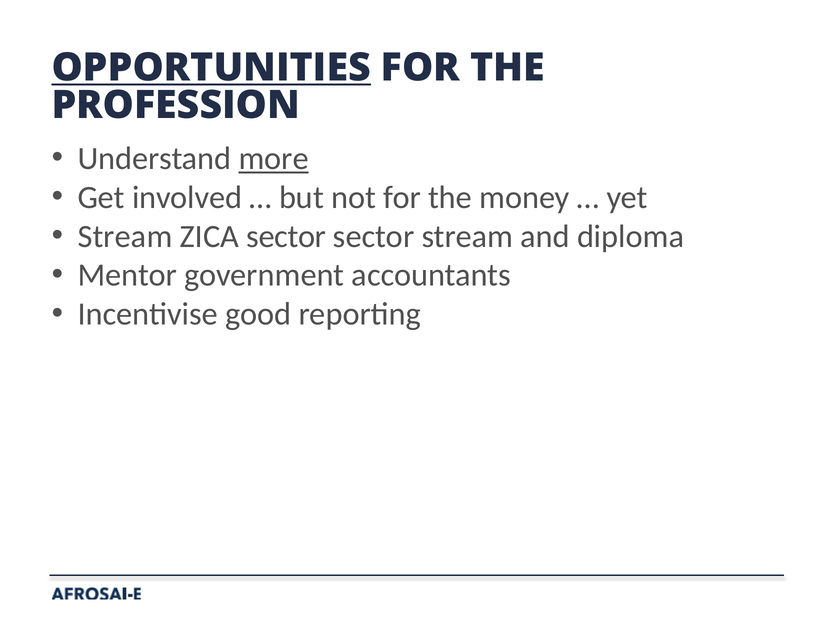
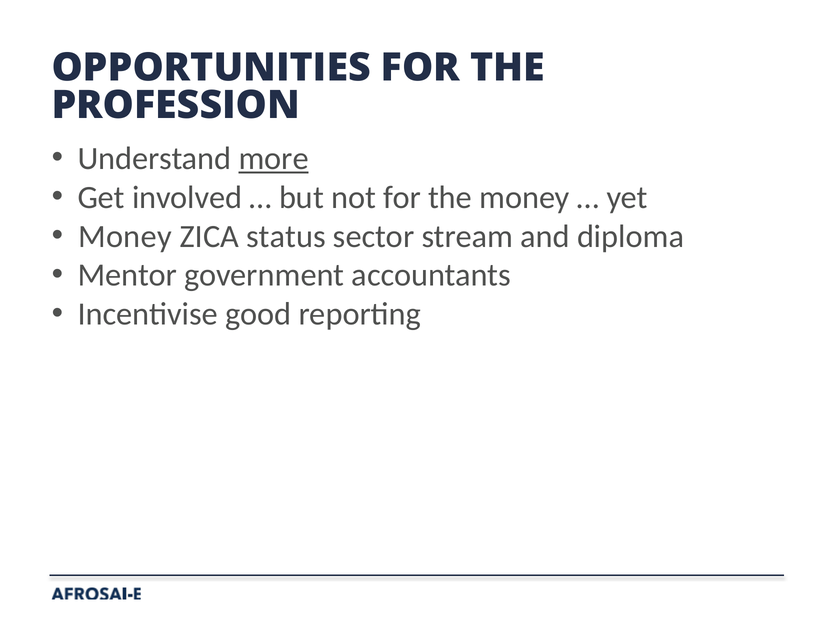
OPPORTUNITIES underline: present -> none (211, 68)
Stream: Stream -> Money (125, 236)
ZICA sector: sector -> status (286, 236)
